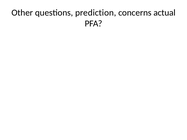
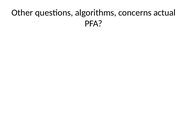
prediction: prediction -> algorithms (96, 13)
